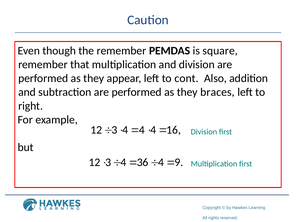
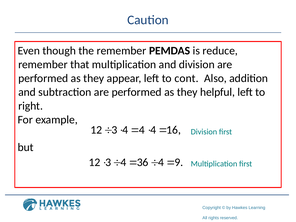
square: square -> reduce (220, 51)
braces: braces -> helpful (218, 92)
